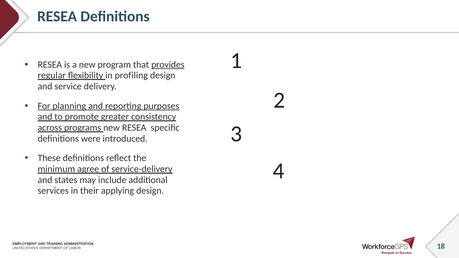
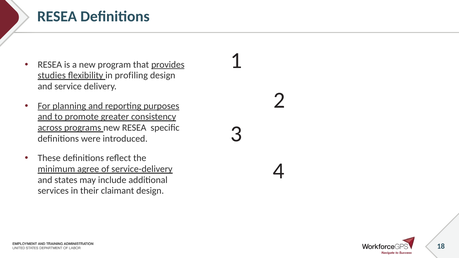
regular: regular -> studies (52, 76)
applying: applying -> claimant (118, 191)
